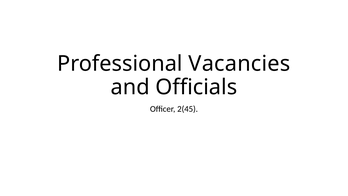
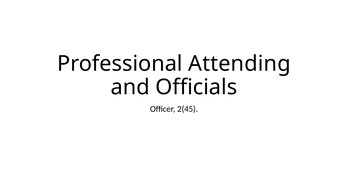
Vacancies: Vacancies -> Attending (239, 64)
